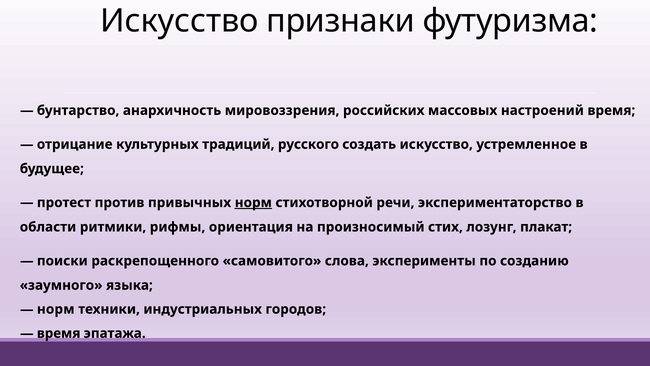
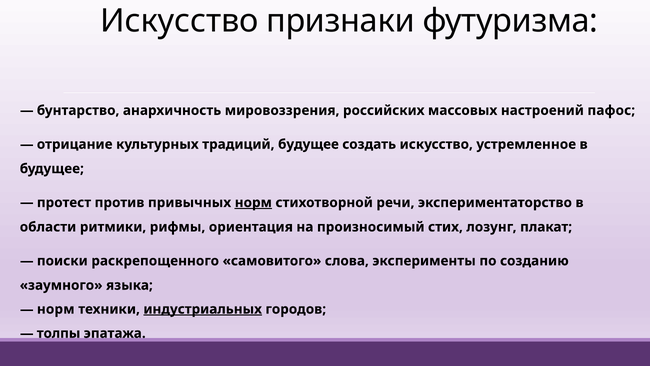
настроений время: время -> пафос (611, 110)
традиций русского: русского -> будущее (308, 144)
индустриальных underline: none -> present (203, 309)
время: время -> толпы (59, 333)
